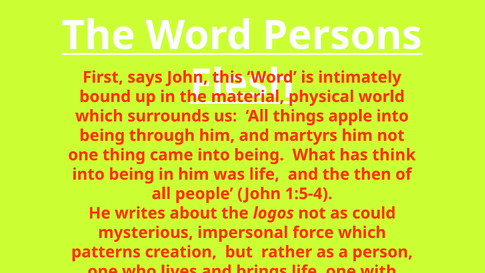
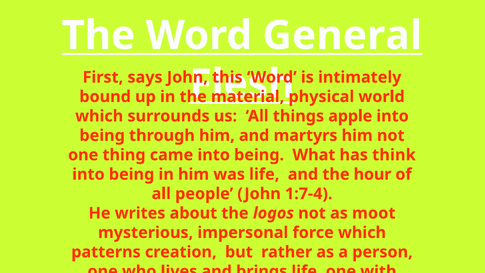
Persons: Persons -> General (342, 36)
then: then -> hour (373, 174)
1:5-4: 1:5-4 -> 1:7-4 (309, 194)
could: could -> moot (374, 213)
